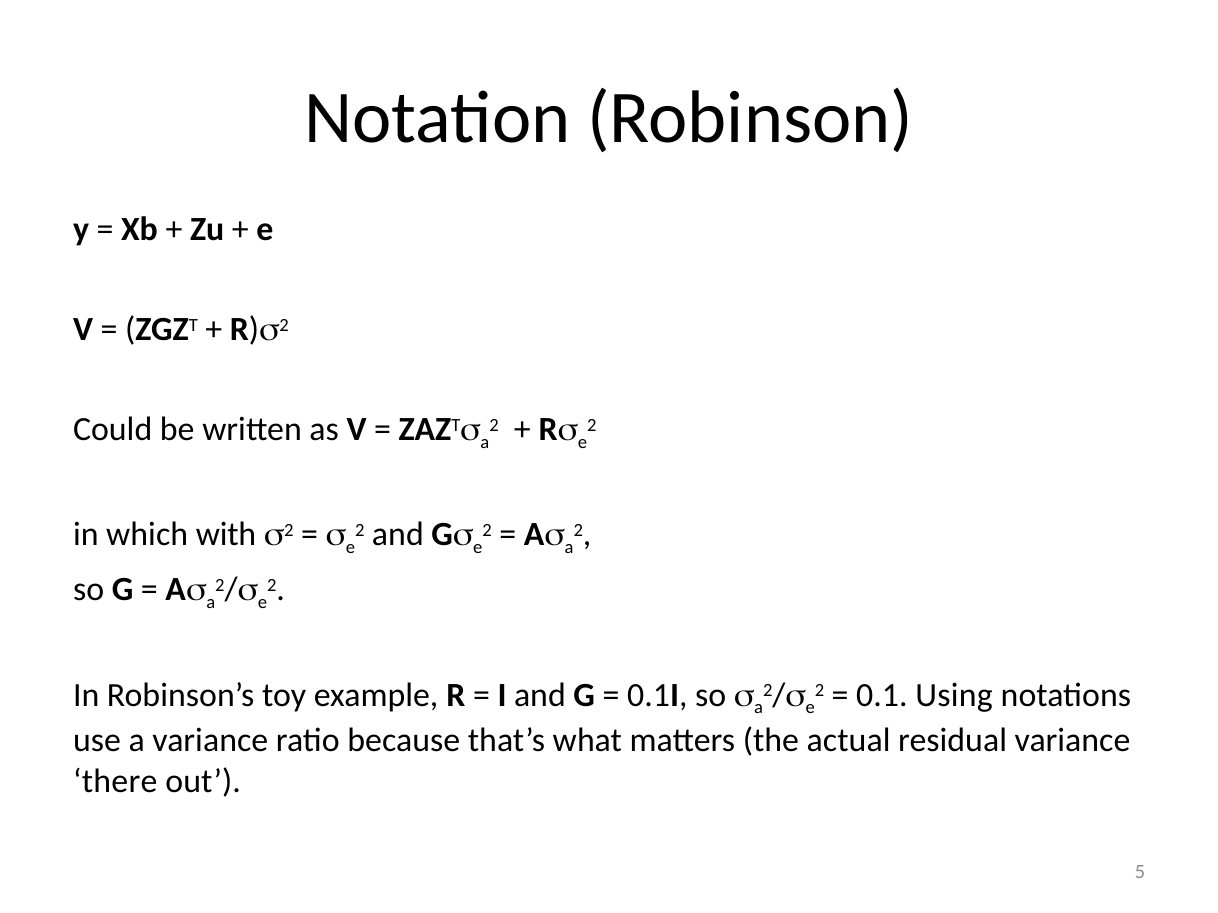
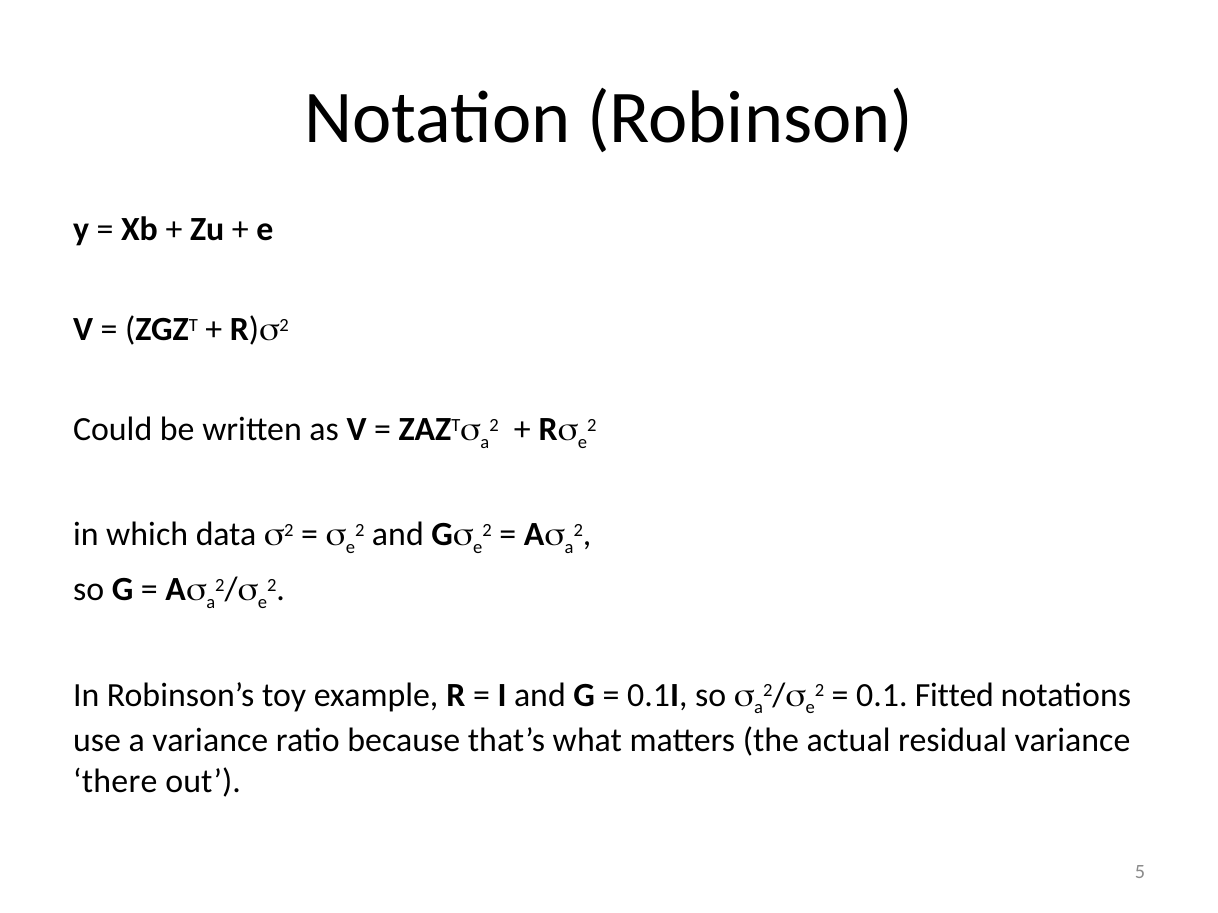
with: with -> data (226, 535)
Using: Using -> Fitted (954, 695)
